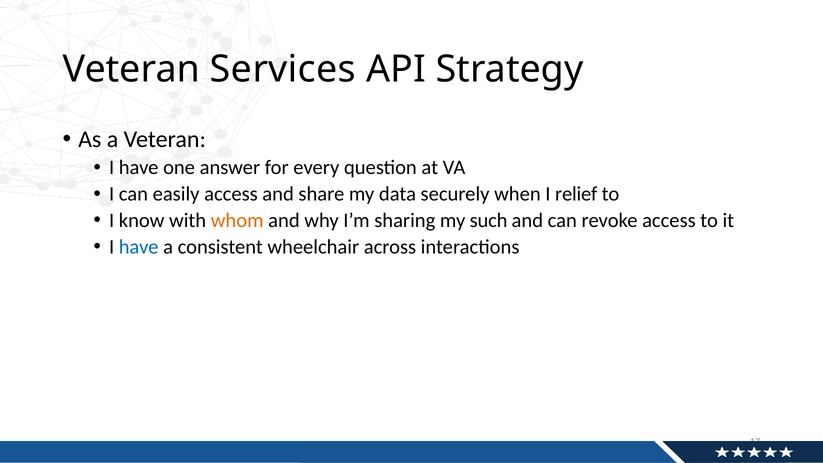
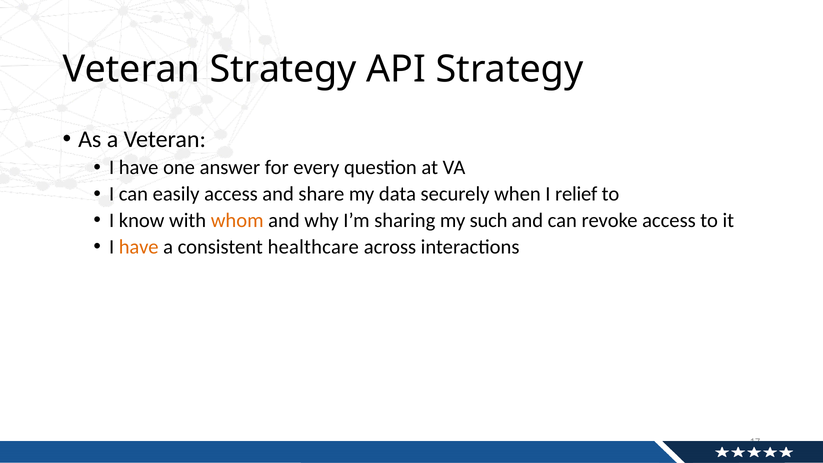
Veteran Services: Services -> Strategy (283, 69)
have colour: blue -> orange (139, 247)
wheelchair: wheelchair -> healthcare (313, 247)
